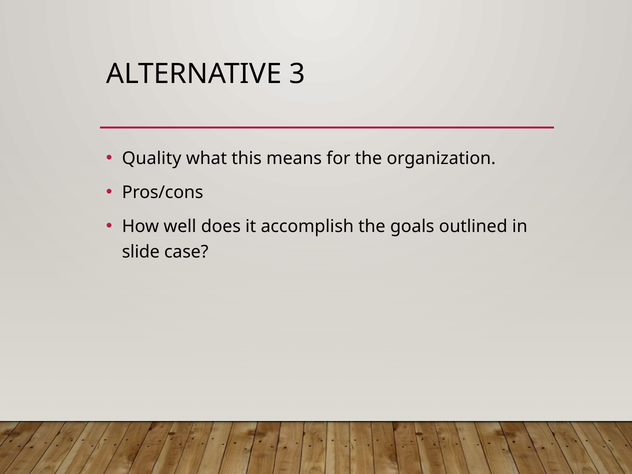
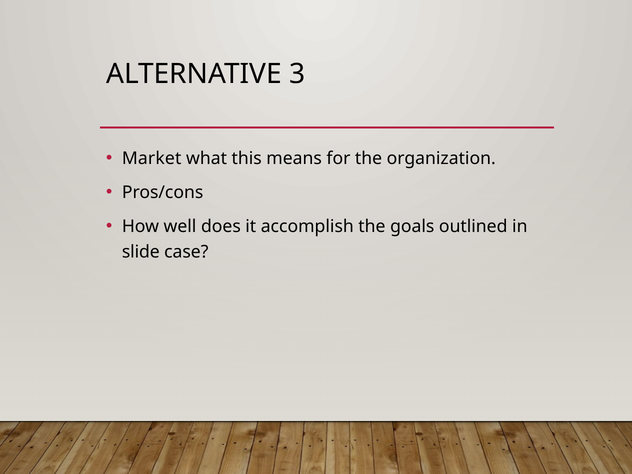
Quality: Quality -> Market (152, 158)
